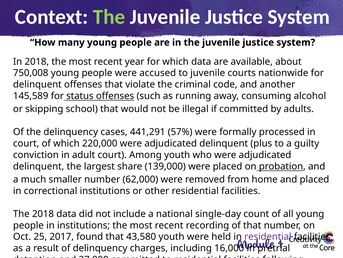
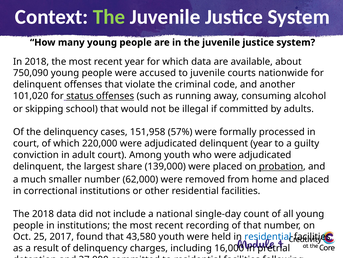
750,008: 750,008 -> 750,090 (31, 73)
145,589: 145,589 -> 101,020 (31, 96)
441,291: 441,291 -> 151,958 (148, 132)
delinquent plus: plus -> year (261, 143)
residential colour: purple -> blue (268, 236)
